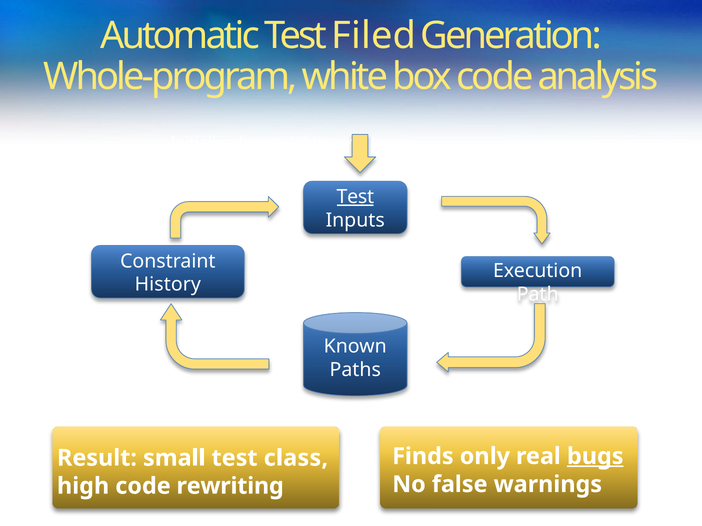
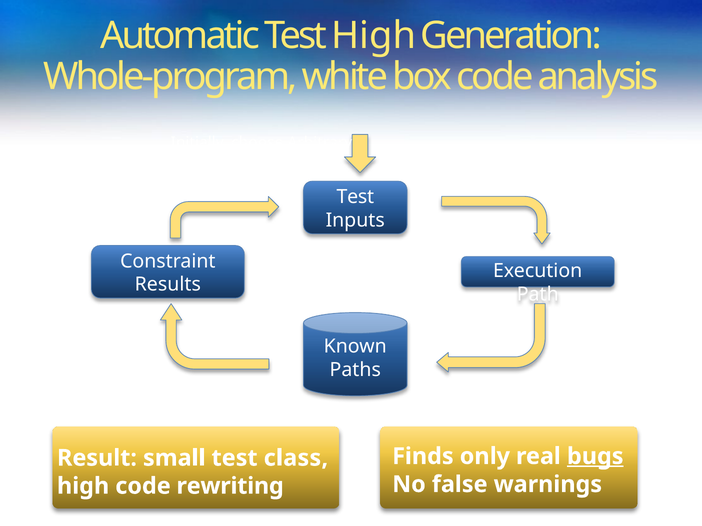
Test Filed: Filed -> High (374, 36)
Test underline: present -> none (355, 197)
History: History -> Results (168, 285)
